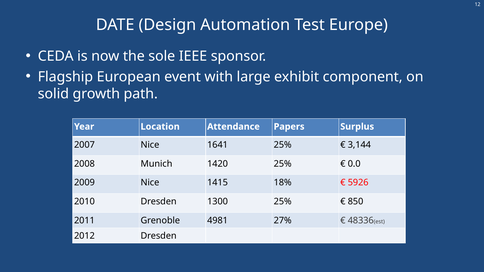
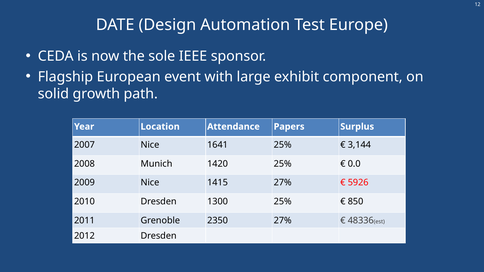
1415 18%: 18% -> 27% (283, 183)
4981: 4981 -> 2350 (218, 221)
